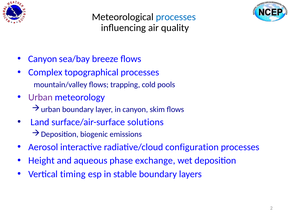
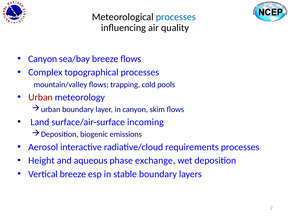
Urban colour: purple -> red (40, 97)
solutions: solutions -> incoming (145, 122)
configuration: configuration -> requirements (192, 147)
Vertical timing: timing -> breeze (73, 174)
